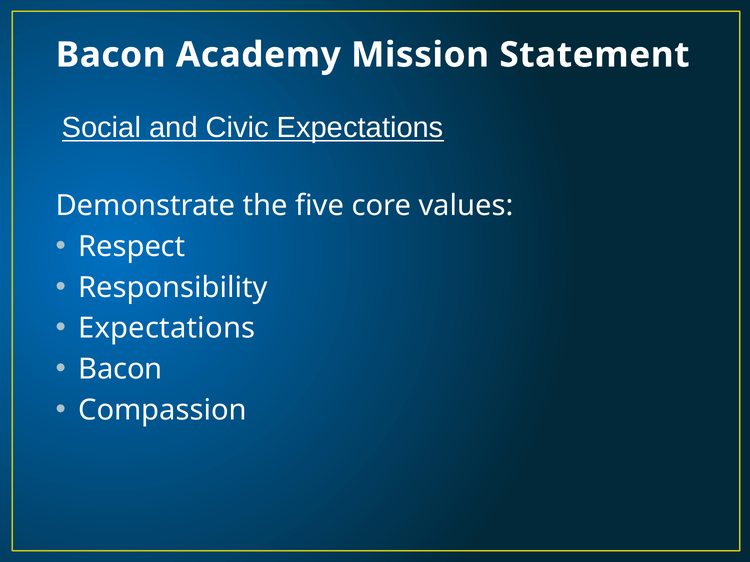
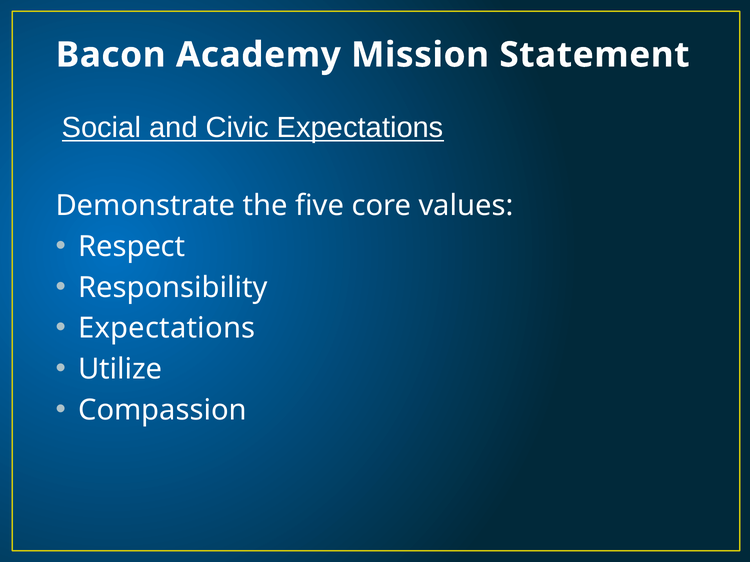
Bacon: Bacon -> Utilize (120, 369)
